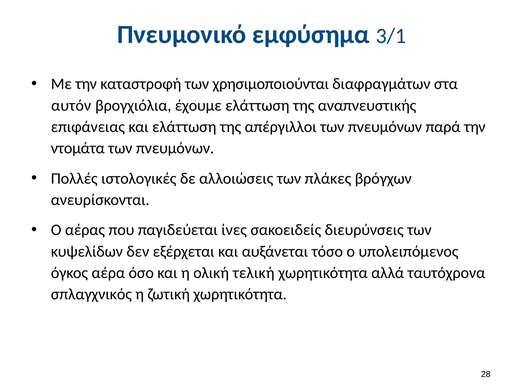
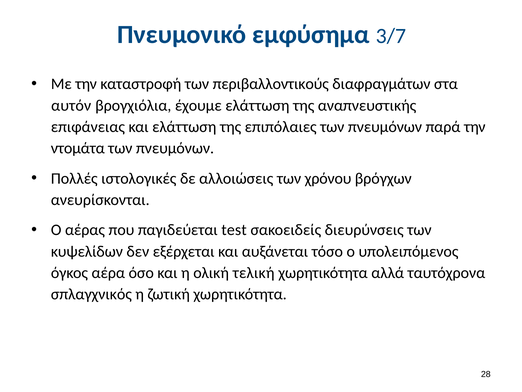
3/1: 3/1 -> 3/7 (391, 36)
χρησιμοποιούνται: χρησιμοποιούνται -> περιβαλλοντικούς (271, 84)
απέργιλλοι: απέργιλλοι -> επιπόλαιες (281, 127)
πλάκες: πλάκες -> χρόνου (328, 178)
ίνες: ίνες -> test (234, 230)
